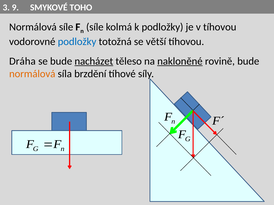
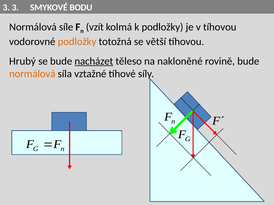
3 9: 9 -> 3 (15, 7)
TOHO: TOHO -> BODU (81, 7)
síle: síle -> vzít (95, 27)
podložky colour: blue -> orange (77, 42)
Dráha: Dráha -> Hrubý (22, 61)
nakloněné underline: present -> none (180, 61)
brzdění: brzdění -> vztažné (90, 74)
